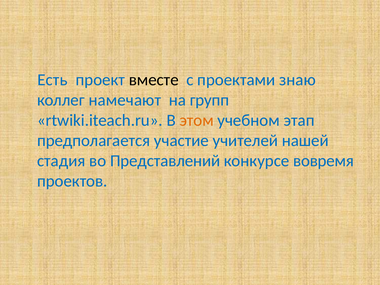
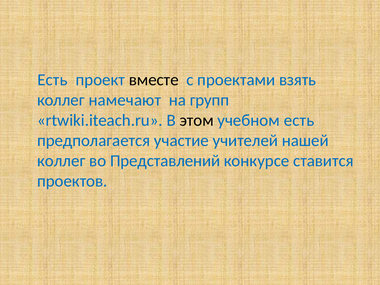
знаю: знаю -> взять (298, 80)
этом colour: orange -> black (197, 120)
учебном этап: этап -> есть (299, 120)
стадия: стадия -> коллег (61, 161)
вовремя: вовремя -> ставится (323, 161)
